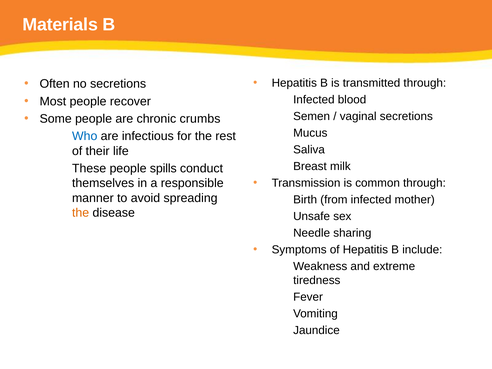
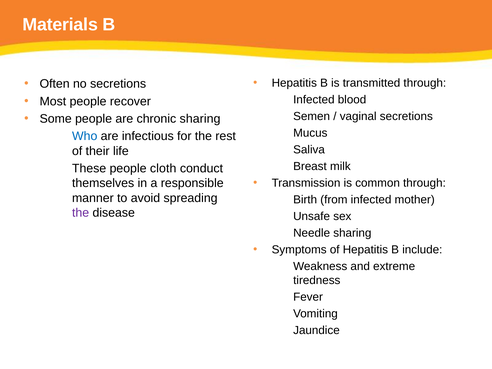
chronic crumbs: crumbs -> sharing (200, 119)
spills: spills -> cloth (163, 169)
the colour: orange -> purple (81, 213)
